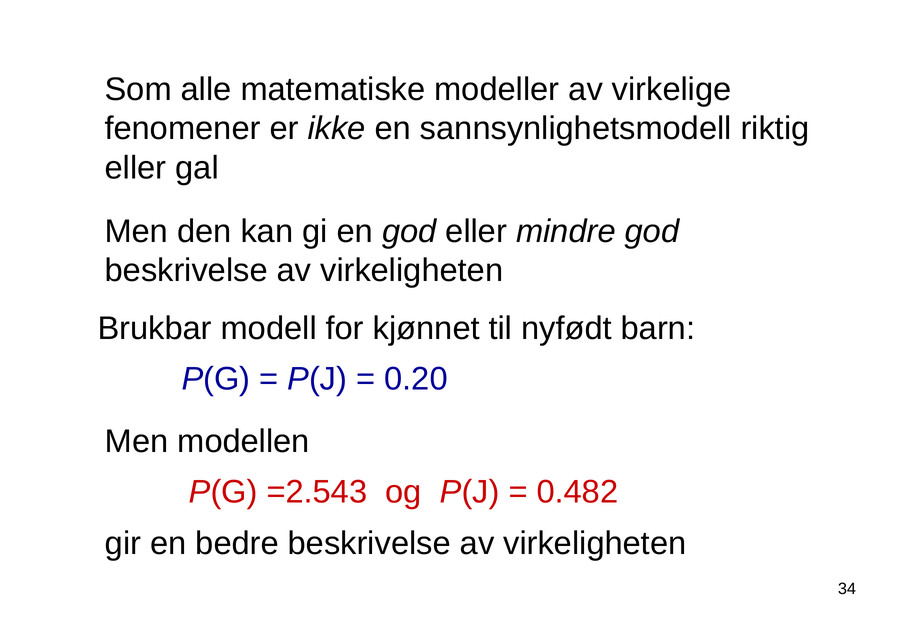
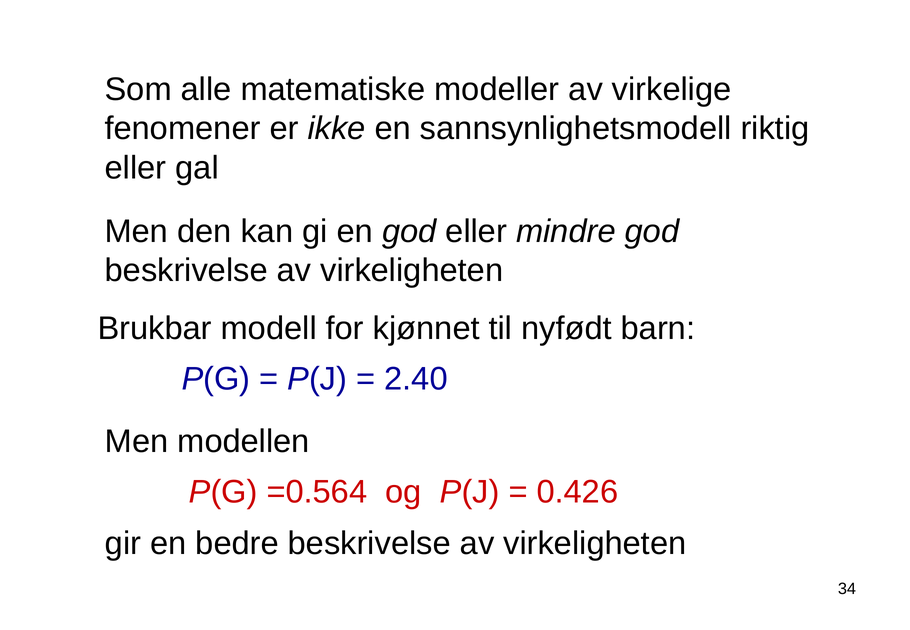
0.20: 0.20 -> 2.40 (416, 379)
=2.543: =2.543 -> =0.564 (317, 492)
0.482: 0.482 -> 0.426 (577, 492)
